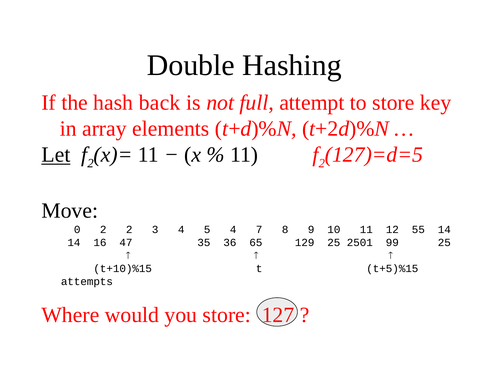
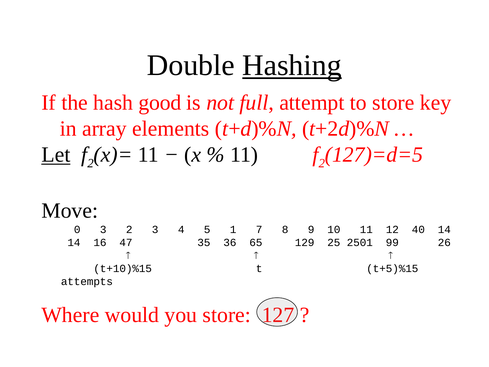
Hashing underline: none -> present (292, 65)
back: back -> good (160, 103)
0 2: 2 -> 3 (103, 229)
5 4: 4 -> 1 (233, 229)
55: 55 -> 40 (418, 229)
99 25: 25 -> 26 (444, 242)
